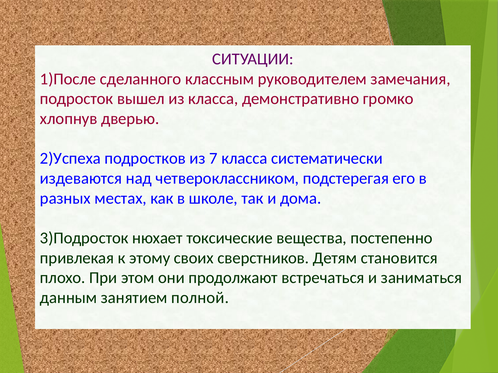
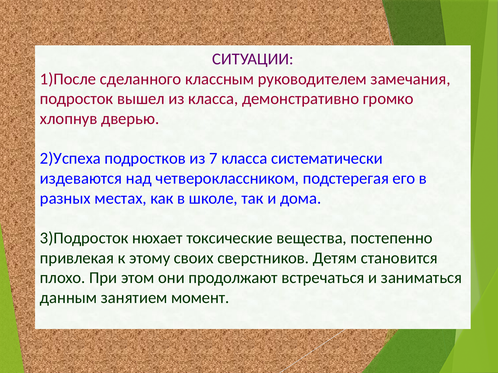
полной: полной -> момент (200, 298)
